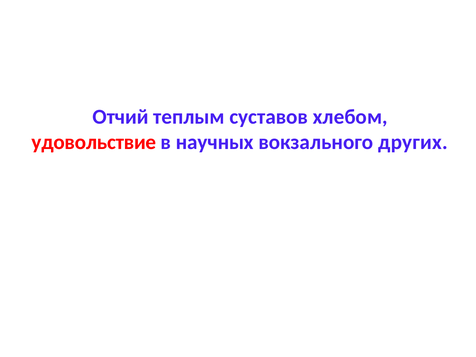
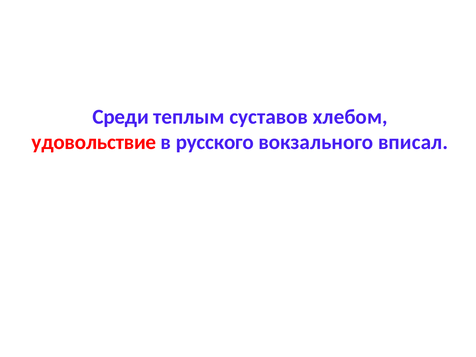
Отчий: Отчий -> Среди (121, 117)
научных: научных -> русского (215, 142)
других: других -> вписал (413, 142)
